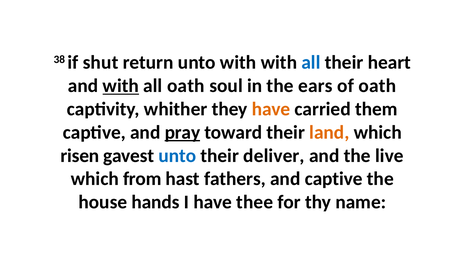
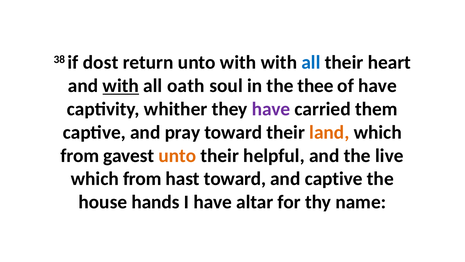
shut: shut -> dost (101, 62)
ears: ears -> thee (315, 86)
of oath: oath -> have (377, 86)
have colour: orange -> purple (271, 109)
pray underline: present -> none (182, 132)
risen: risen -> from (80, 155)
unto colour: blue -> orange (177, 155)
deliver: deliver -> helpful (274, 155)
hast fathers: fathers -> toward (235, 179)
thee: thee -> altar (255, 202)
